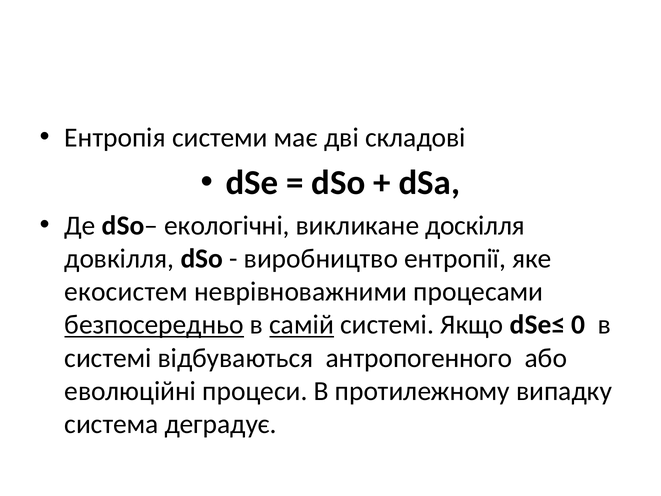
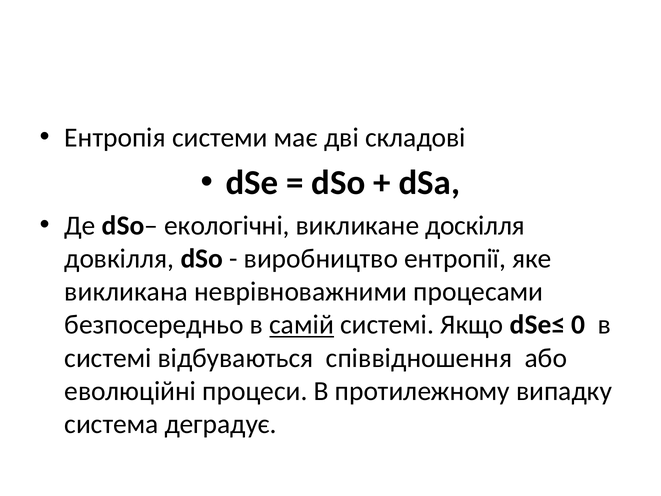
екосистем: екосистем -> викликана (126, 292)
безпосередньо underline: present -> none (154, 325)
антропогенного: антропогенного -> співвідношення (419, 358)
